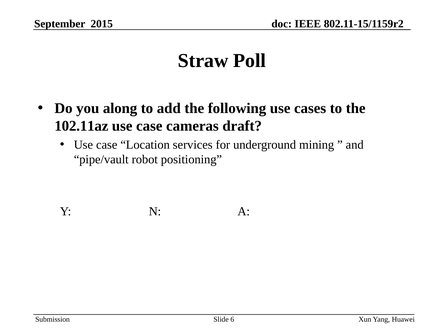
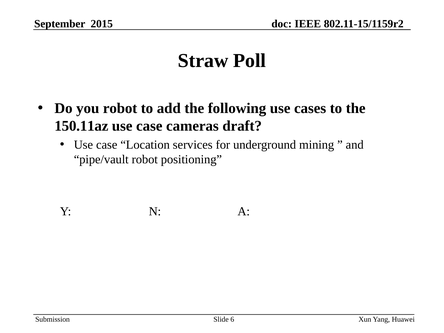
you along: along -> robot (120, 108)
102.11az: 102.11az -> 150.11az (81, 126)
